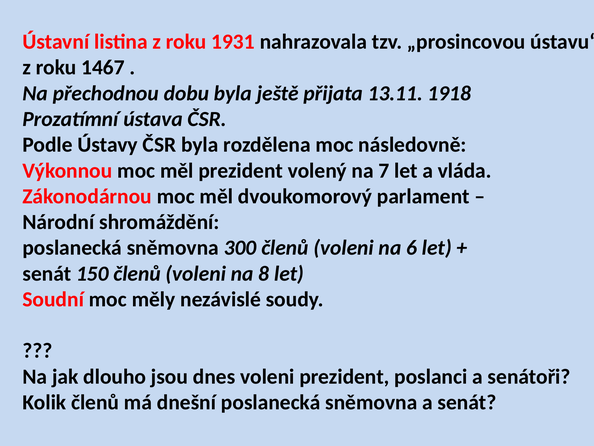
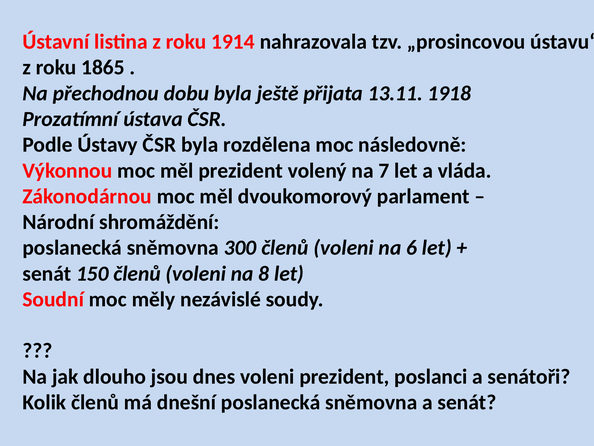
1931: 1931 -> 1914 (233, 42)
1467: 1467 -> 1865 (103, 68)
